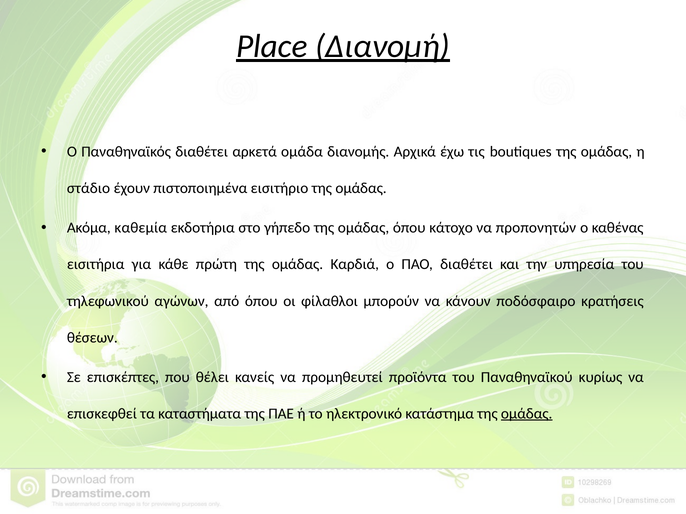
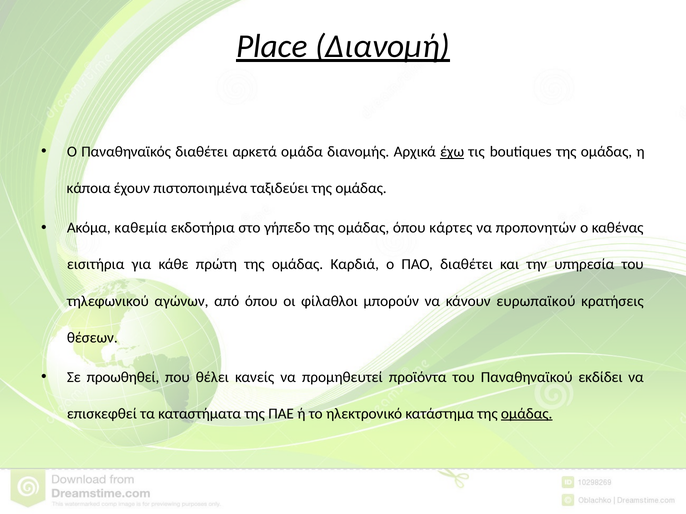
έχω underline: none -> present (452, 152)
στάδιο: στάδιο -> κάποια (89, 189)
εισιτήριο: εισιτήριο -> ταξιδεύει (280, 189)
κάτοχο: κάτοχο -> κάρτες (451, 228)
ποδόσφαιρο: ποδόσφαιρο -> ευρωπαϊκού (536, 301)
επισκέπτες: επισκέπτες -> προωθηθεί (123, 377)
κυρίως: κυρίως -> εκδίδει (601, 377)
